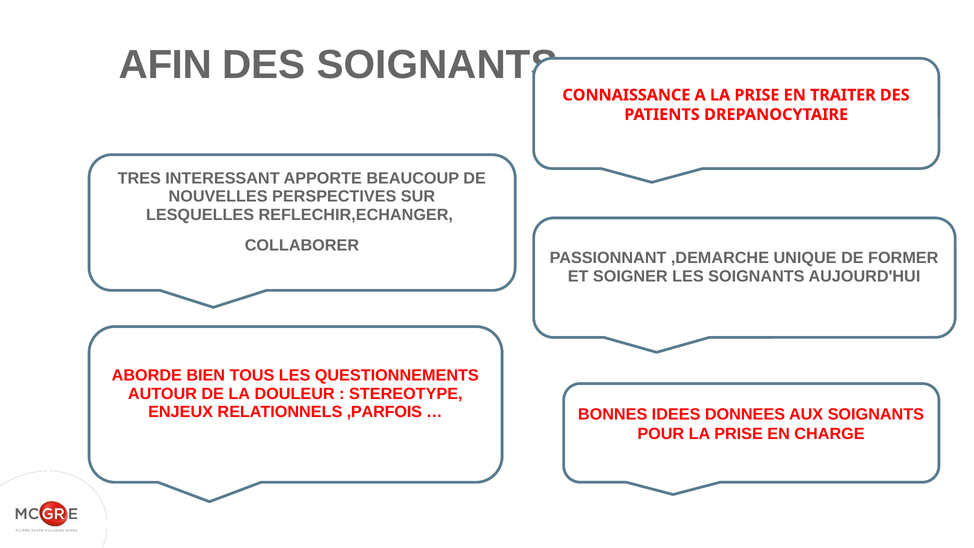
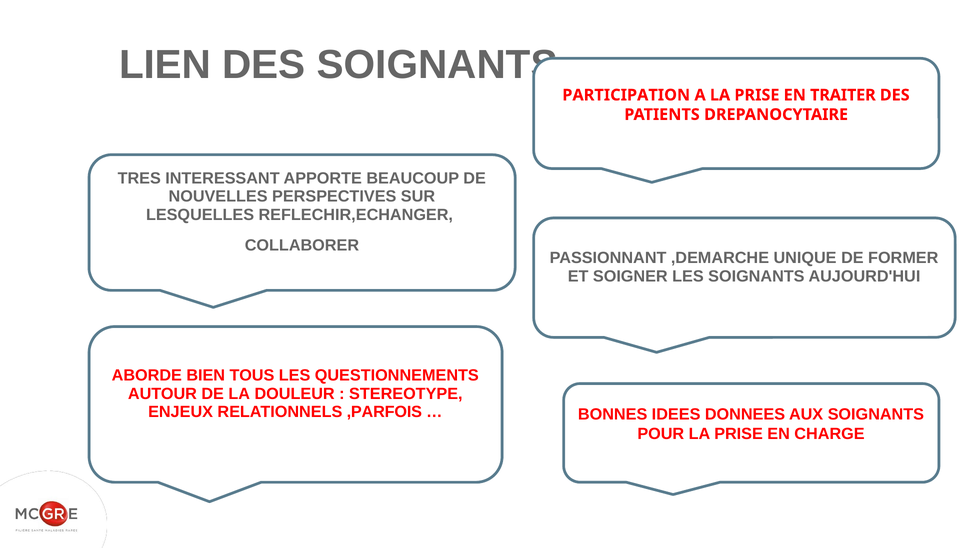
AFIN: AFIN -> LIEN (165, 65)
CONNAISSANCE: CONNAISSANCE -> PARTICIPATION (626, 95)
